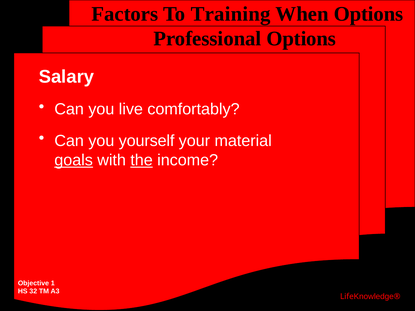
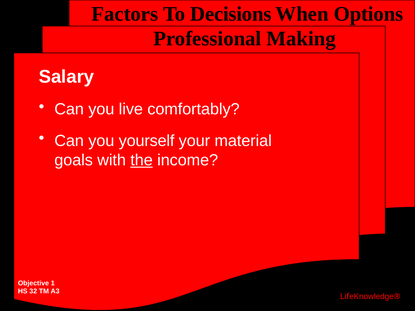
Training: Training -> Decisions (231, 14)
Professional Options: Options -> Making (301, 39)
goals underline: present -> none (74, 160)
